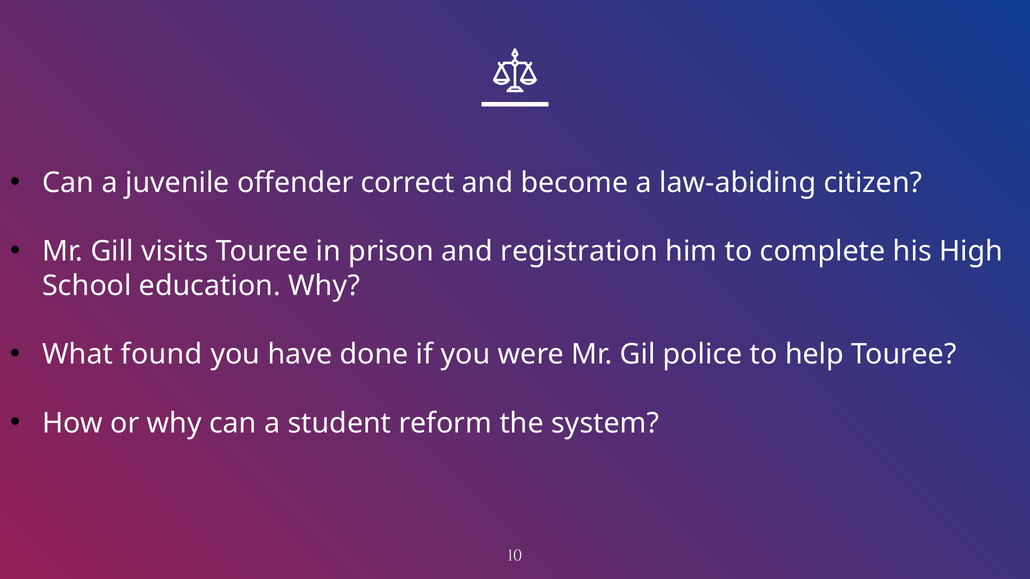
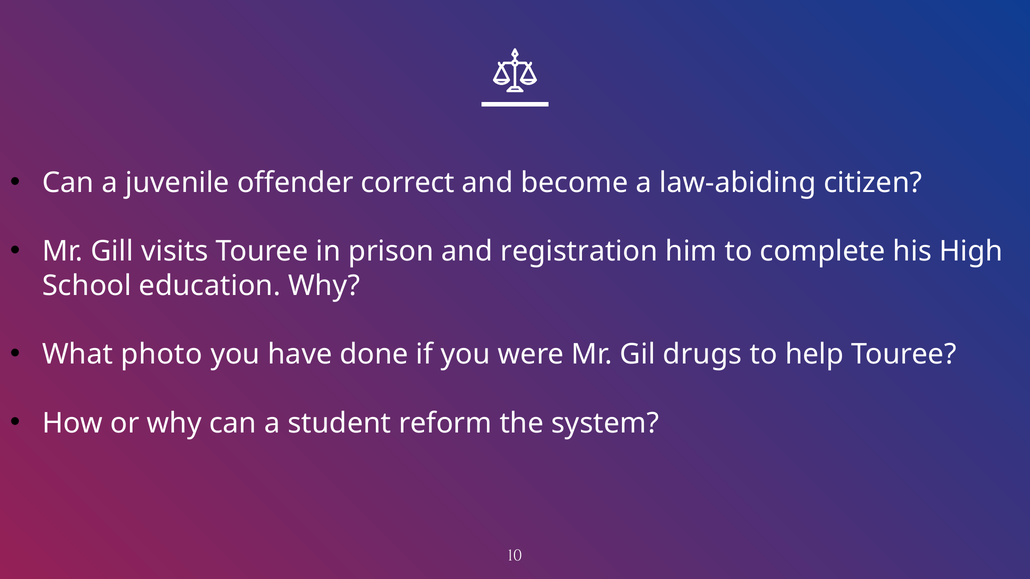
found: found -> photo (162, 355)
police: police -> drugs (703, 355)
